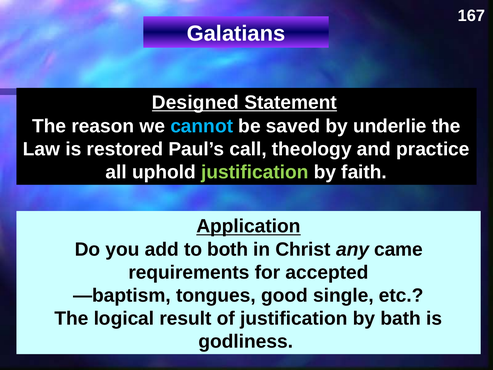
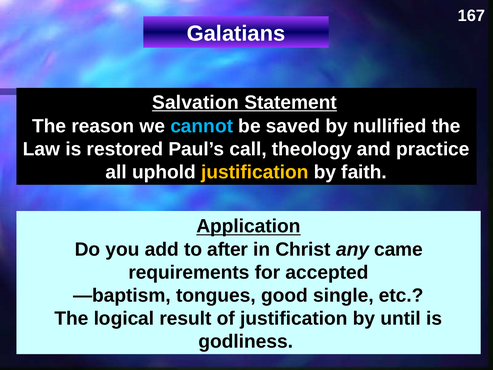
Designed: Designed -> Salvation (195, 102)
underlie: underlie -> nullified (390, 126)
justification colour: light green -> yellow (255, 172)
both: both -> after (228, 249)
bath: bath -> until (401, 318)
